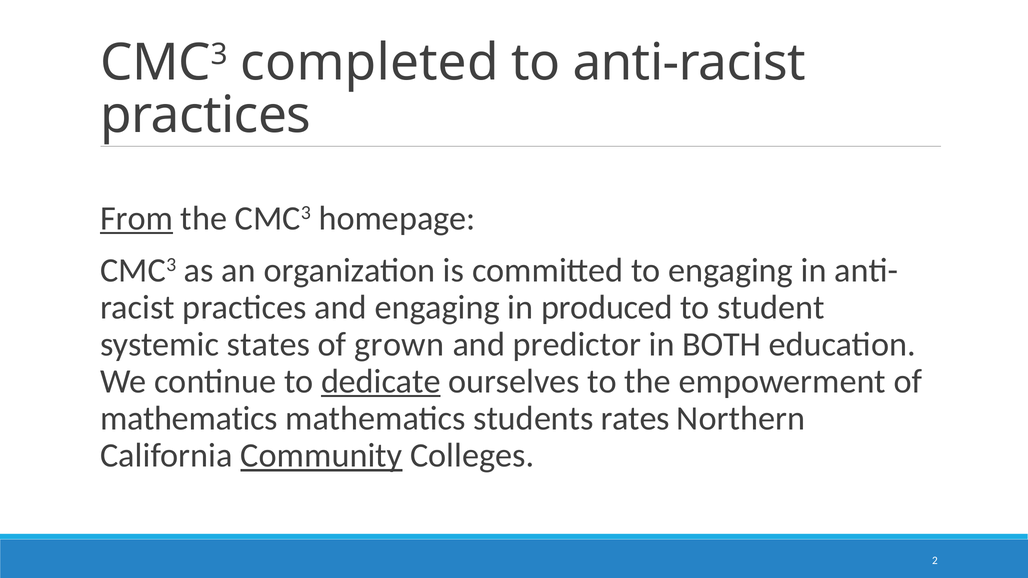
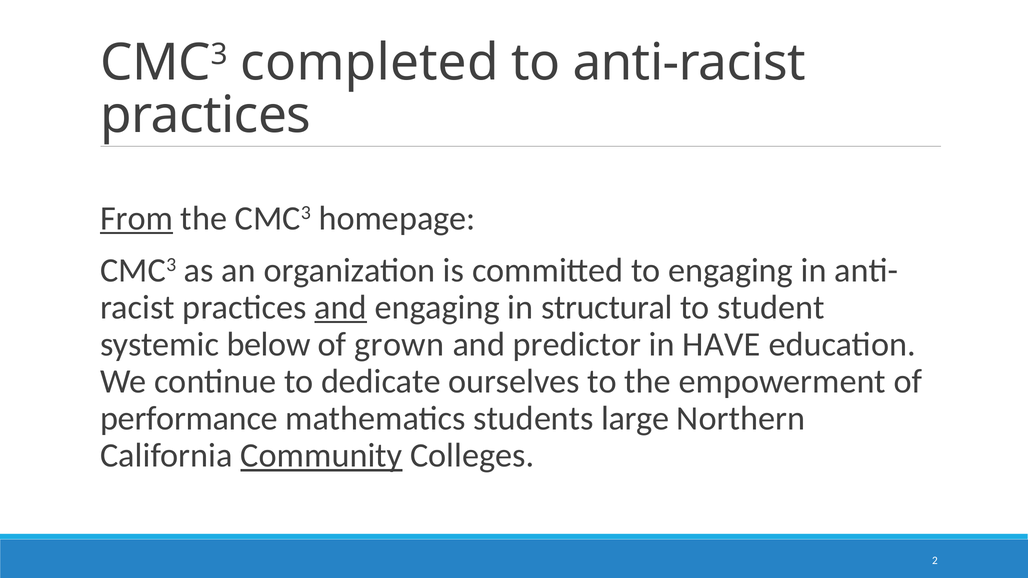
and underline: none -> present (341, 308)
produced: produced -> structural (607, 308)
states: states -> below (269, 345)
BOTH: BOTH -> HAVE (721, 345)
dedicate underline: present -> none (381, 382)
mathematics: mathematics -> performance (189, 419)
rates: rates -> large (635, 419)
